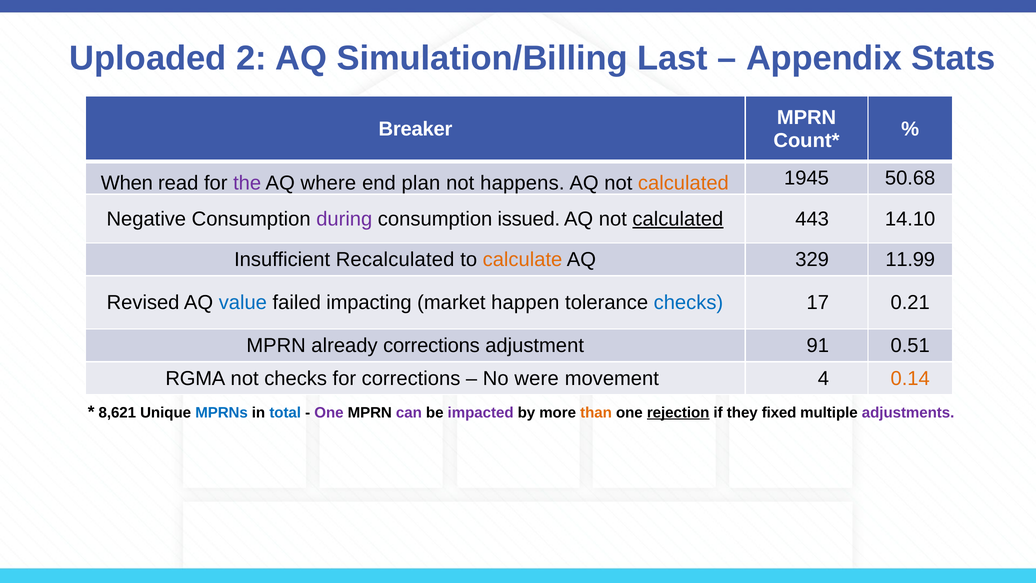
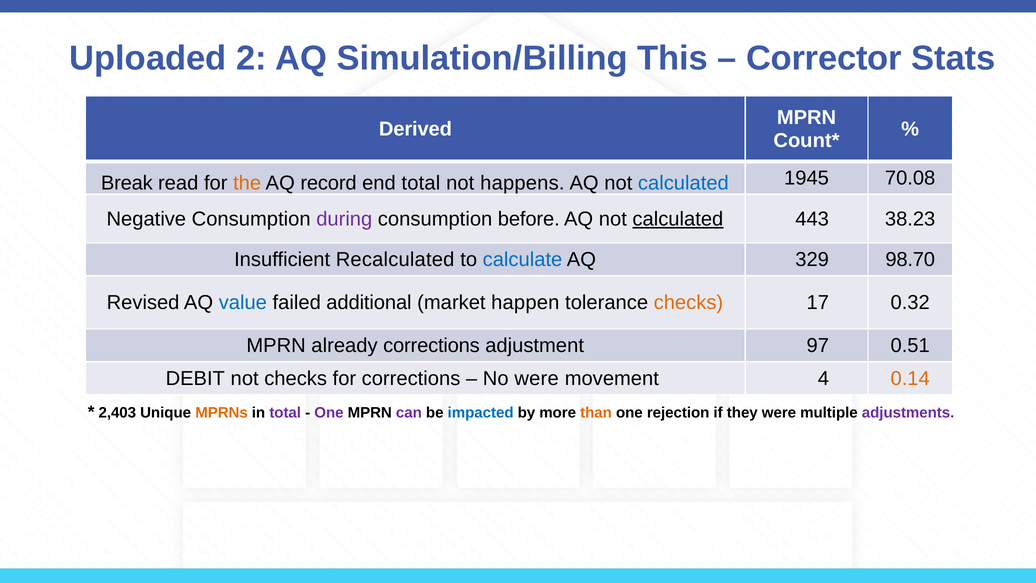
Last: Last -> This (673, 58)
Appendix: Appendix -> Corrector (824, 58)
Breaker: Breaker -> Derived (415, 129)
When: When -> Break (127, 183)
the colour: purple -> orange (247, 183)
where: where -> record (329, 183)
end plan: plan -> total (421, 183)
calculated colour: orange -> blue (683, 183)
50.68: 50.68 -> 70.08 (910, 178)
issued: issued -> before (529, 219)
14.10: 14.10 -> 38.23 (910, 219)
calculate colour: orange -> blue (522, 260)
11.99: 11.99 -> 98.70 (910, 260)
impacting: impacting -> additional (369, 303)
checks colour: blue -> orange (688, 303)
0.21: 0.21 -> 0.32 (910, 303)
91: 91 -> 97 (818, 346)
RGMA: RGMA -> DEBIT (195, 378)
8,621: 8,621 -> 2,403 (117, 412)
MPRNs colour: blue -> orange (222, 412)
total colour: blue -> purple (285, 412)
impacted colour: purple -> blue (481, 412)
rejection underline: present -> none (678, 412)
they fixed: fixed -> were (779, 412)
